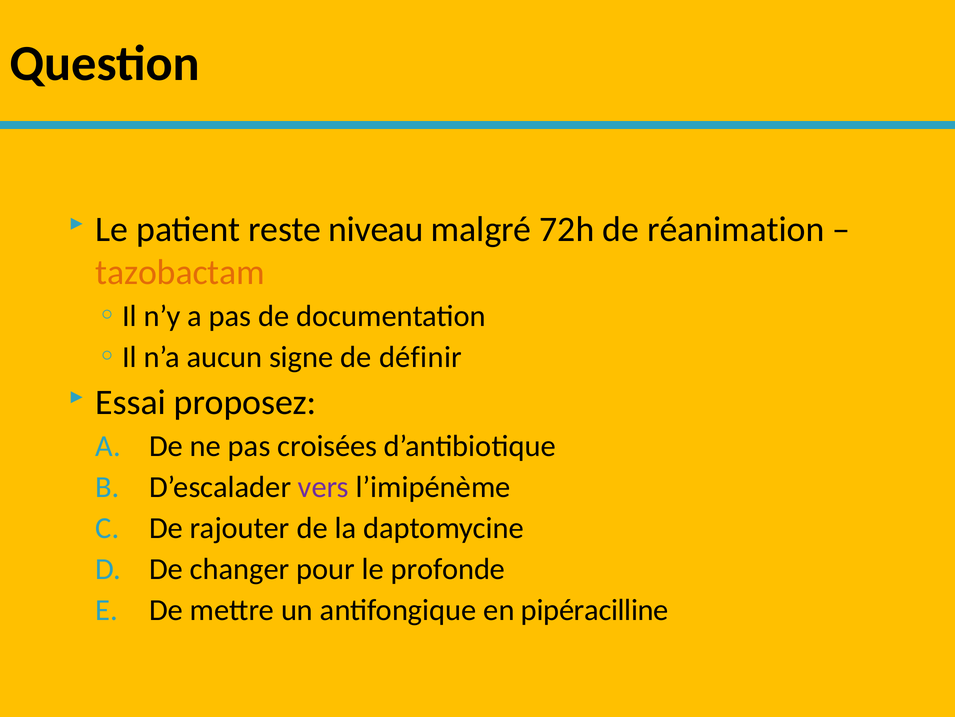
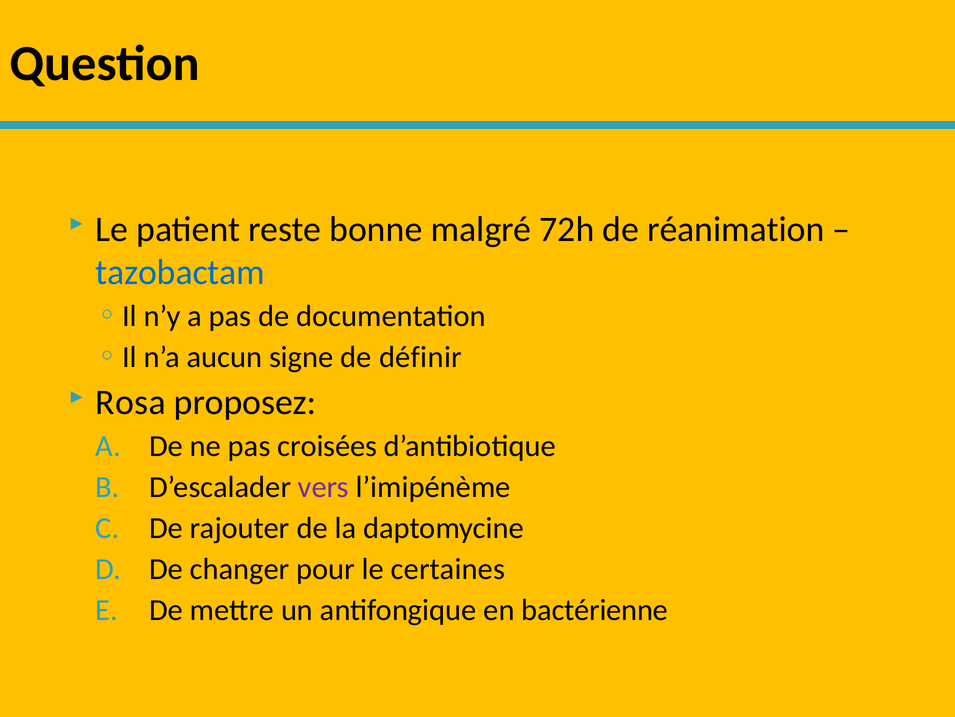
niveau: niveau -> bonne (376, 229)
tazobactam colour: orange -> blue (180, 272)
Essai: Essai -> Rosa (131, 402)
profonde: profonde -> certaines (448, 569)
pipéracilline: pipéracilline -> bactérienne (595, 610)
